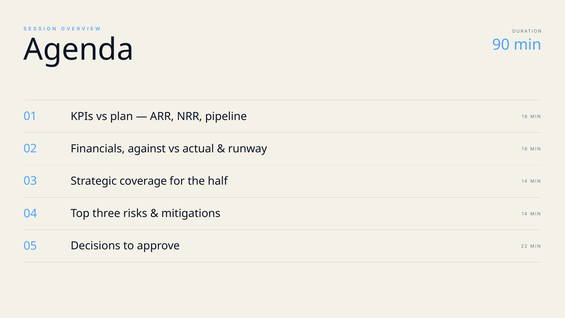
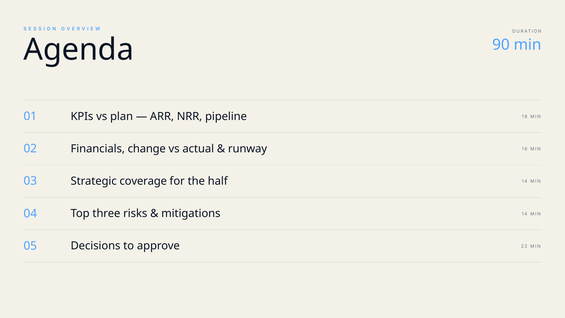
against: against -> change (147, 149)
